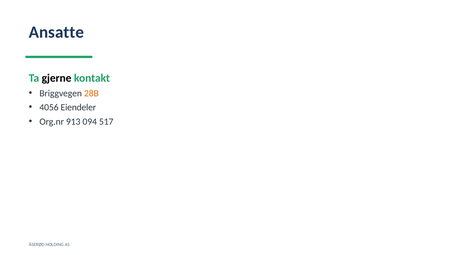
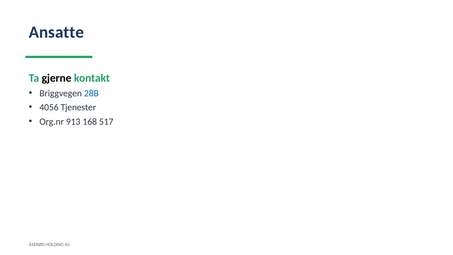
28B colour: orange -> blue (91, 93)
Eiendeler: Eiendeler -> Tjenester (78, 107)
094: 094 -> 168 (90, 121)
